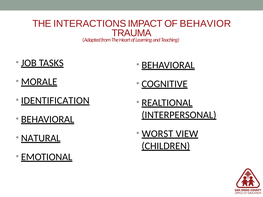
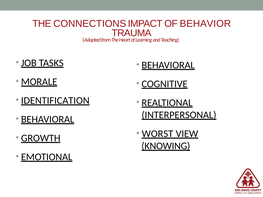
INTERACTIONS: INTERACTIONS -> CONNECTIONS (90, 24)
NATURAL: NATURAL -> GROWTH (41, 138)
CHILDREN: CHILDREN -> KNOWING (166, 146)
